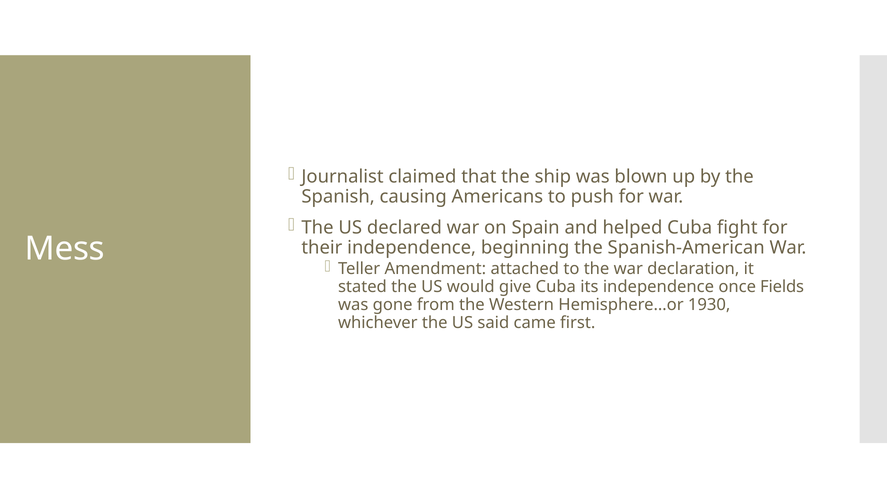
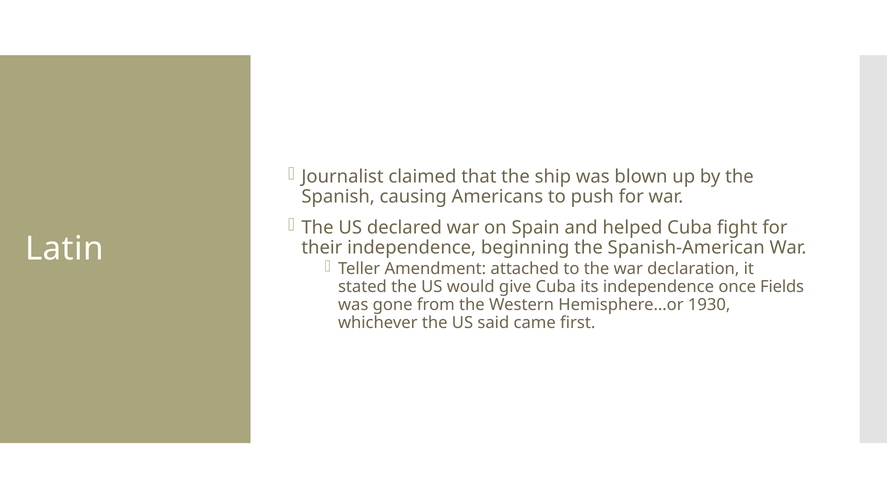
Mess: Mess -> Latin (64, 249)
